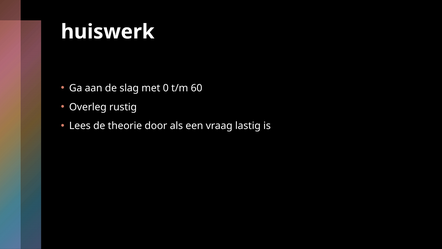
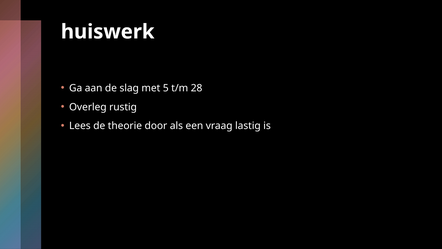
0: 0 -> 5 (166, 88)
60: 60 -> 28 (197, 88)
